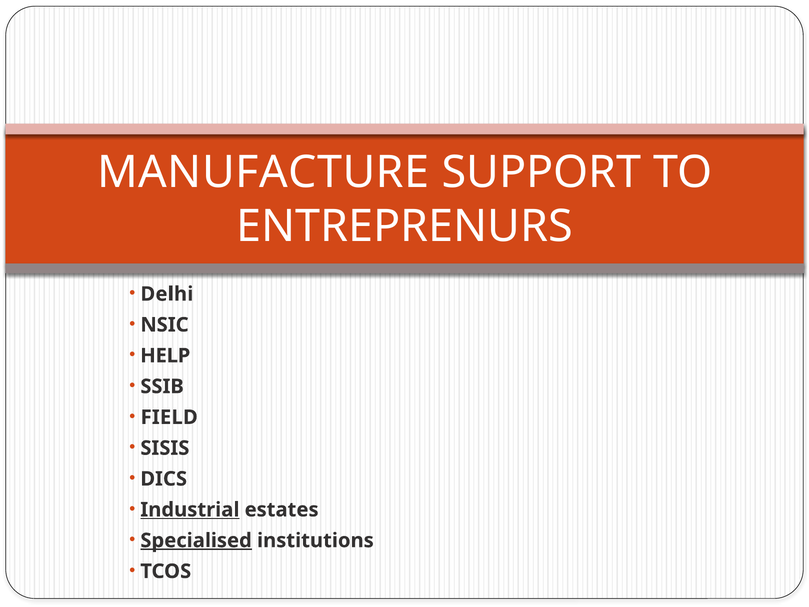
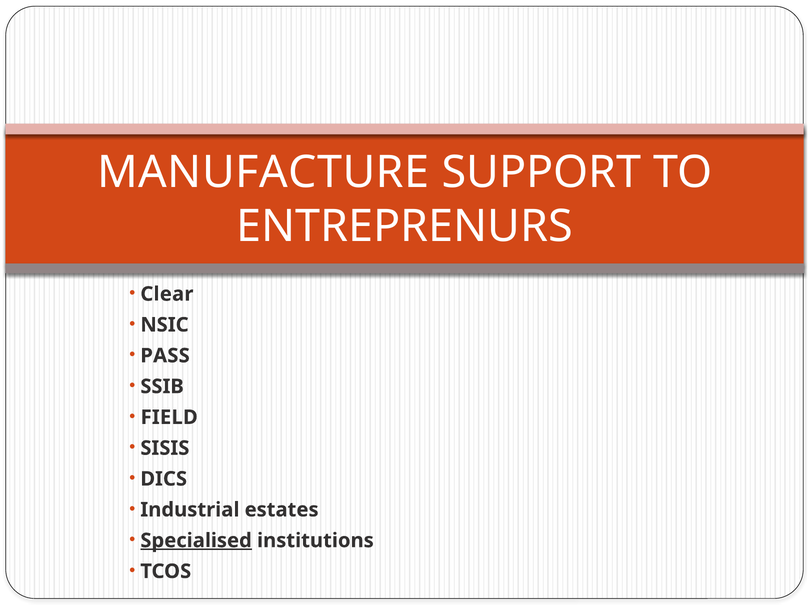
Delhi: Delhi -> Clear (167, 294)
HELP: HELP -> PASS (165, 356)
Industrial underline: present -> none (190, 510)
